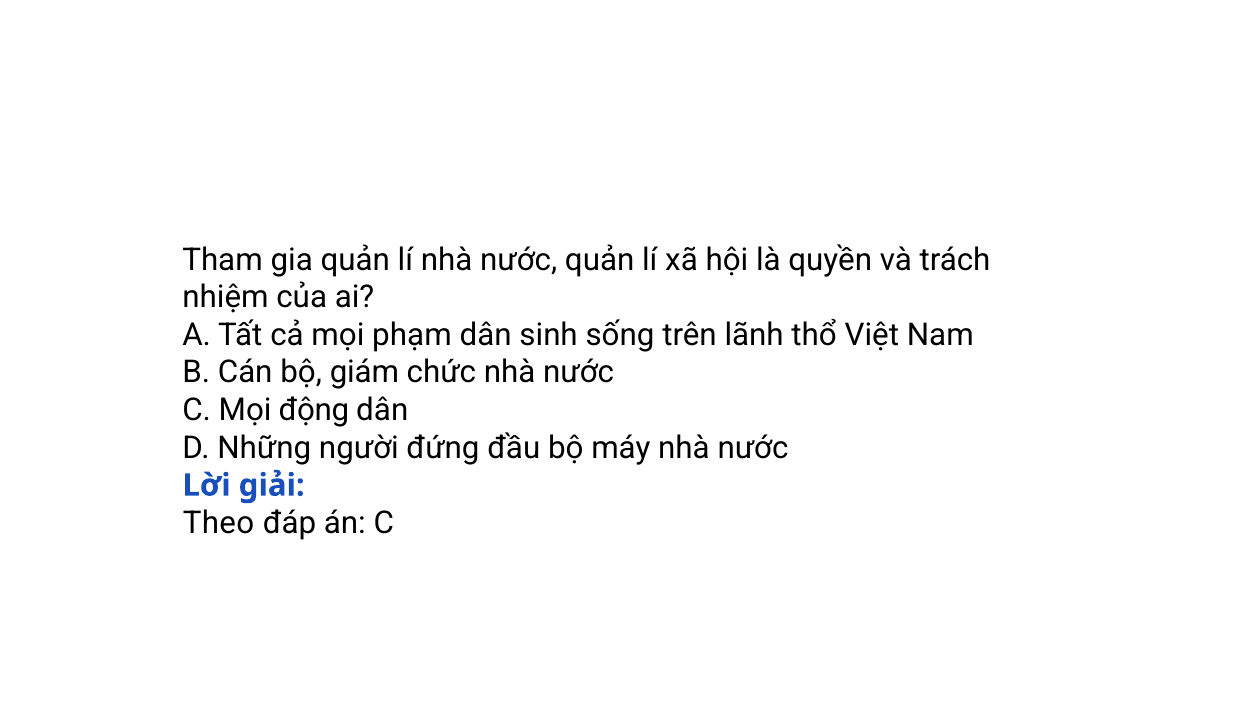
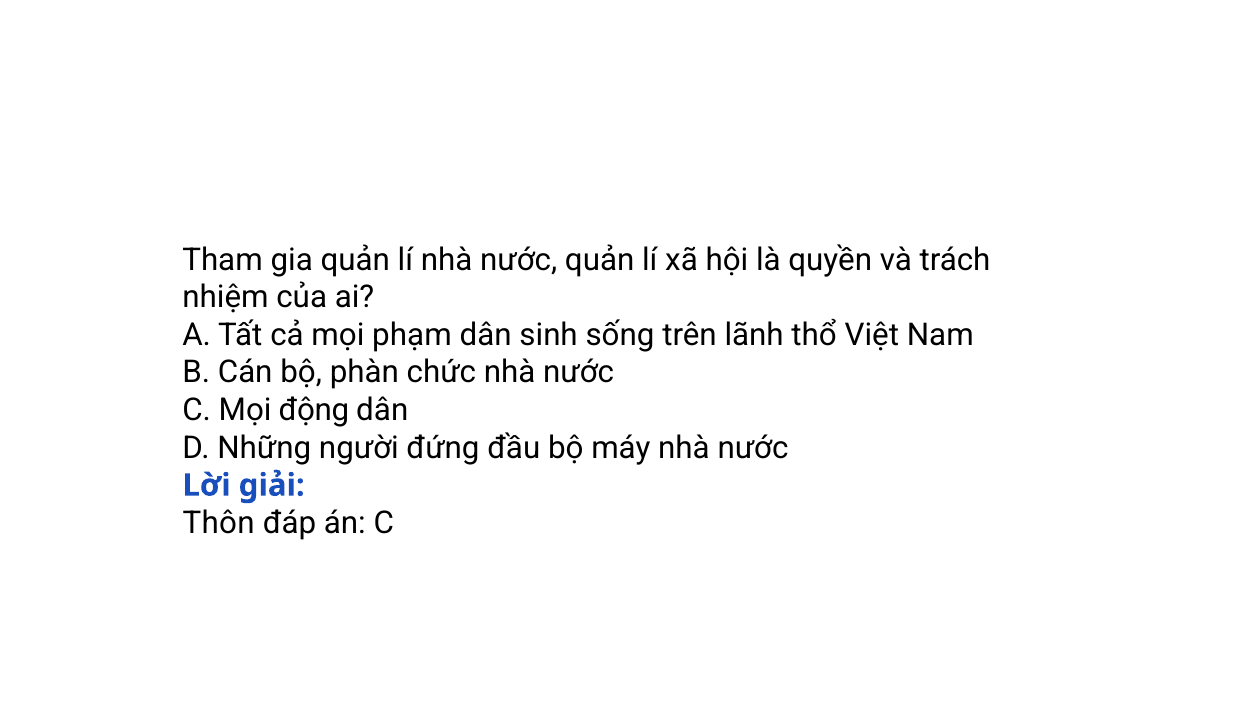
giám: giám -> phàn (364, 373)
Theo: Theo -> Thôn (219, 523)
